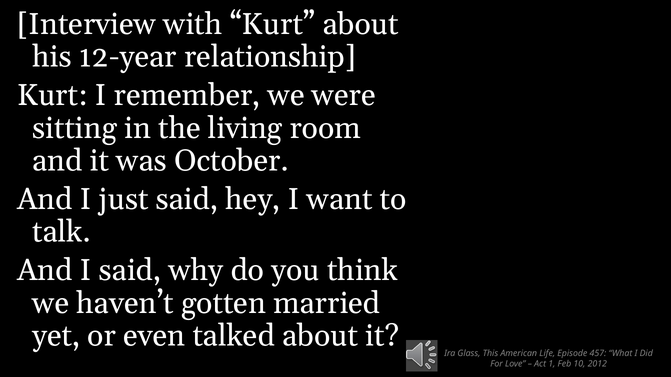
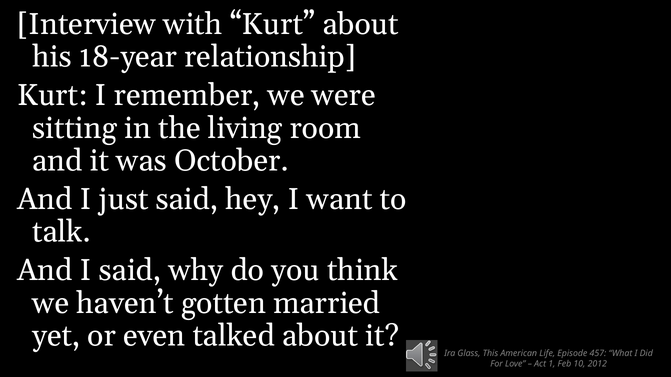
12-year: 12-year -> 18-year (128, 57)
